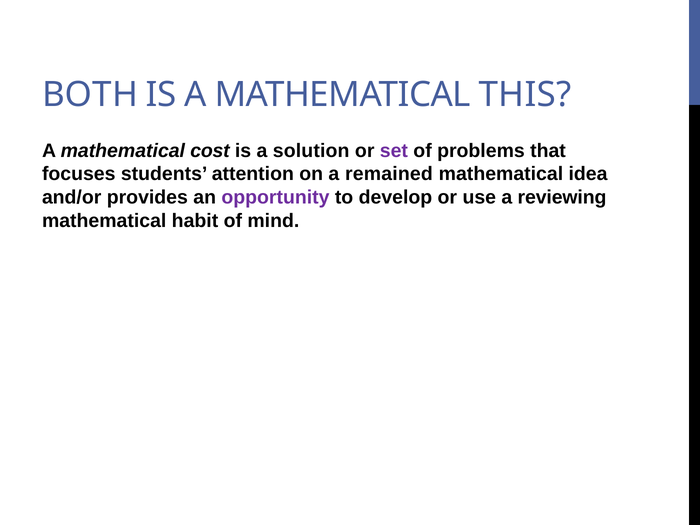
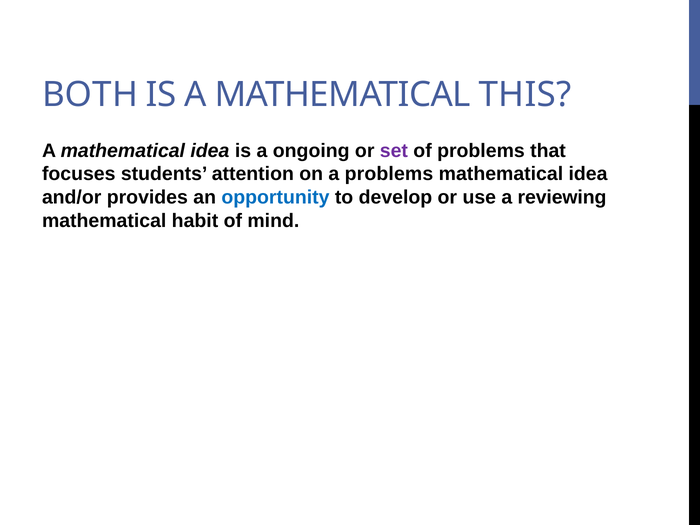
A mathematical cost: cost -> idea (210, 151)
solution: solution -> ongoing (311, 151)
a remained: remained -> problems (389, 174)
opportunity colour: purple -> blue (275, 197)
